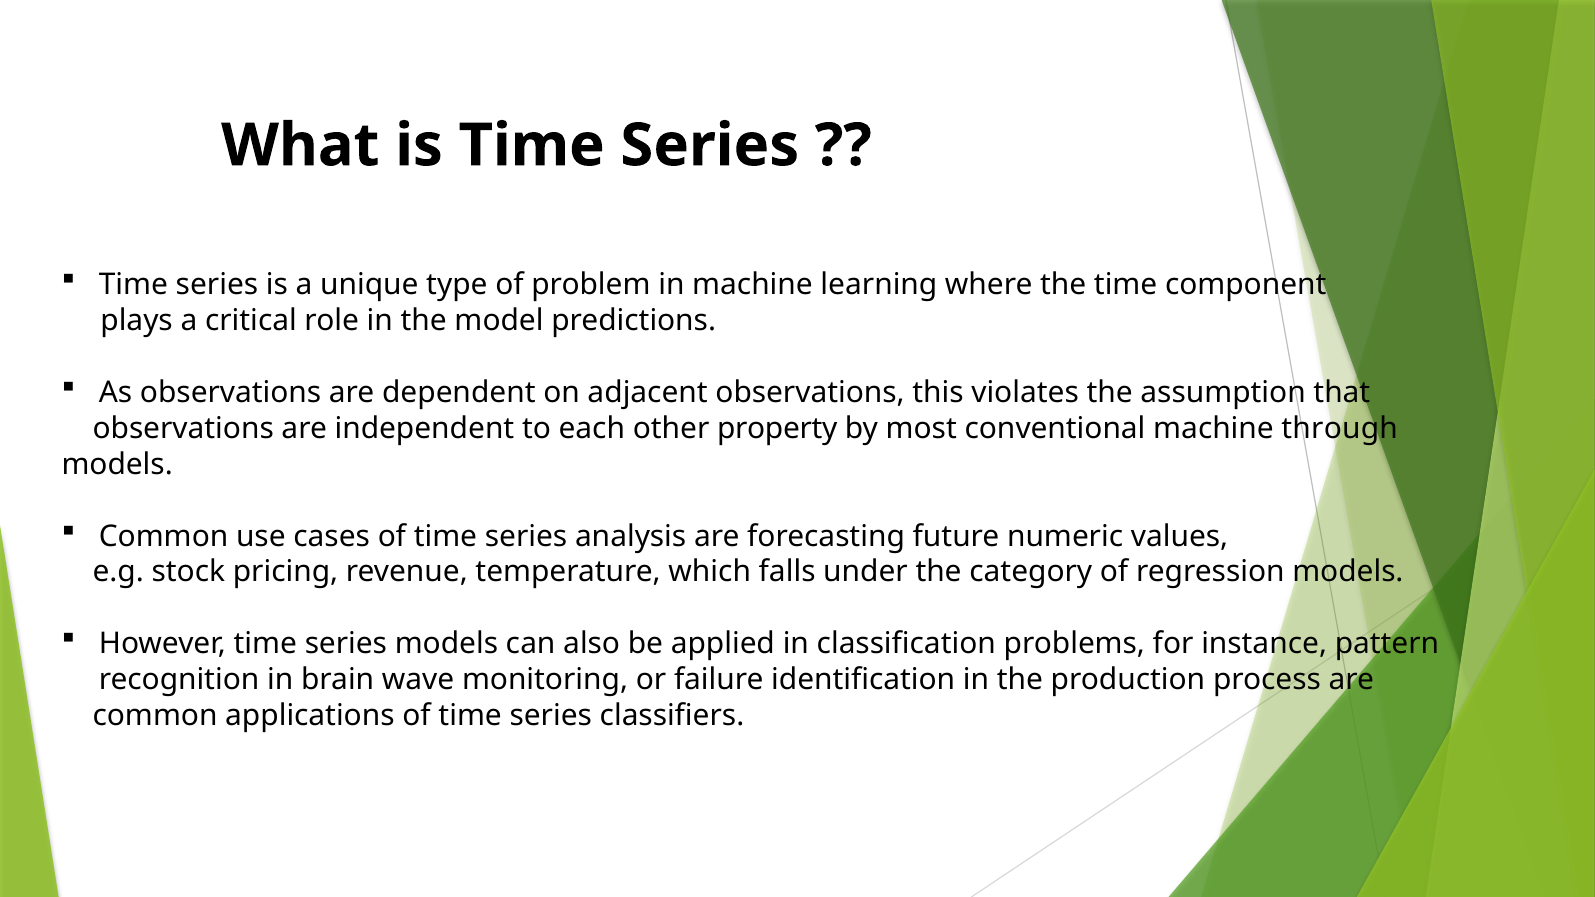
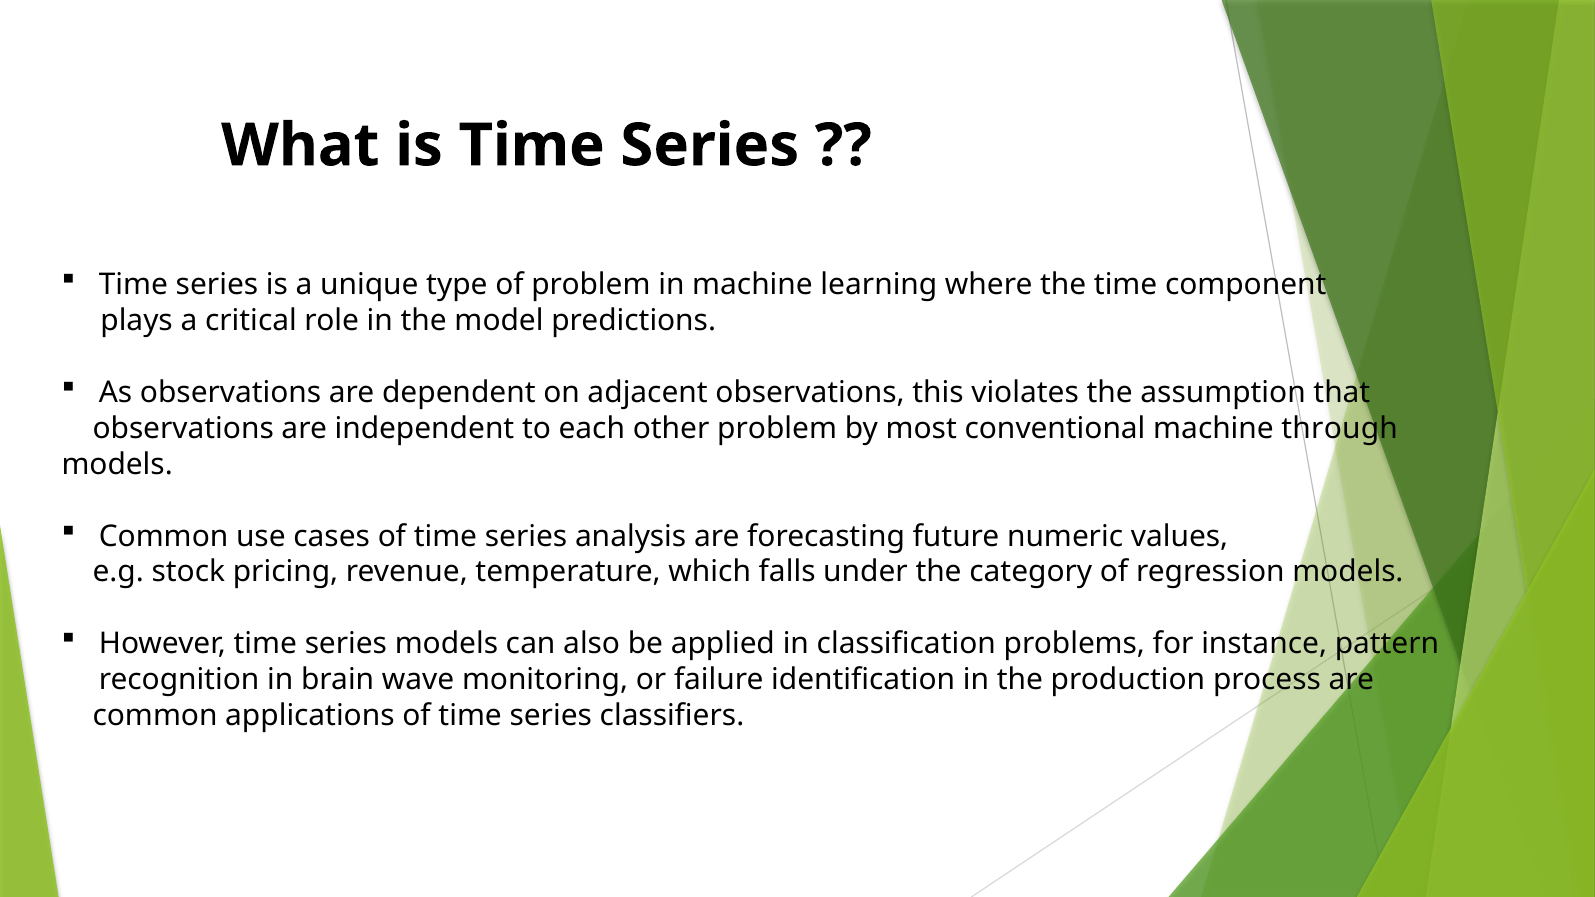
other property: property -> problem (777, 429)
